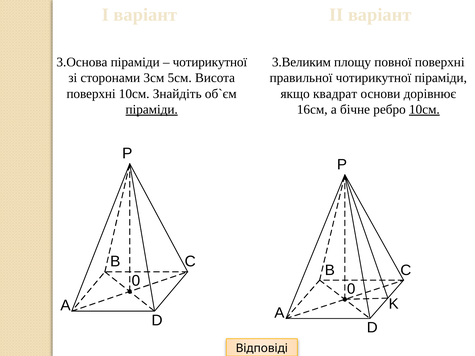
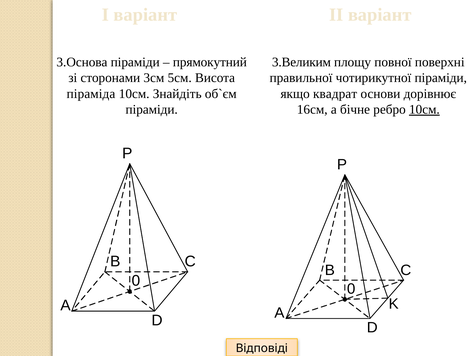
чотирикутної: чотирикутної -> прямокутний (210, 62)
поверхні: поверхні -> піраміда (91, 94)
піраміди underline: present -> none (152, 110)
